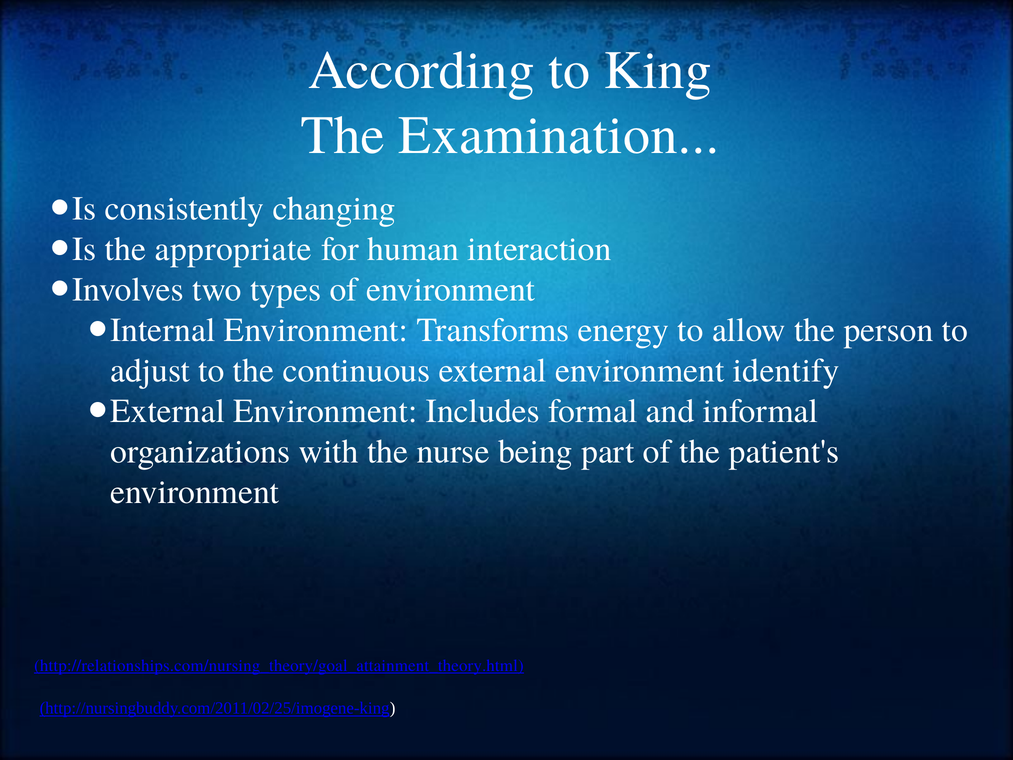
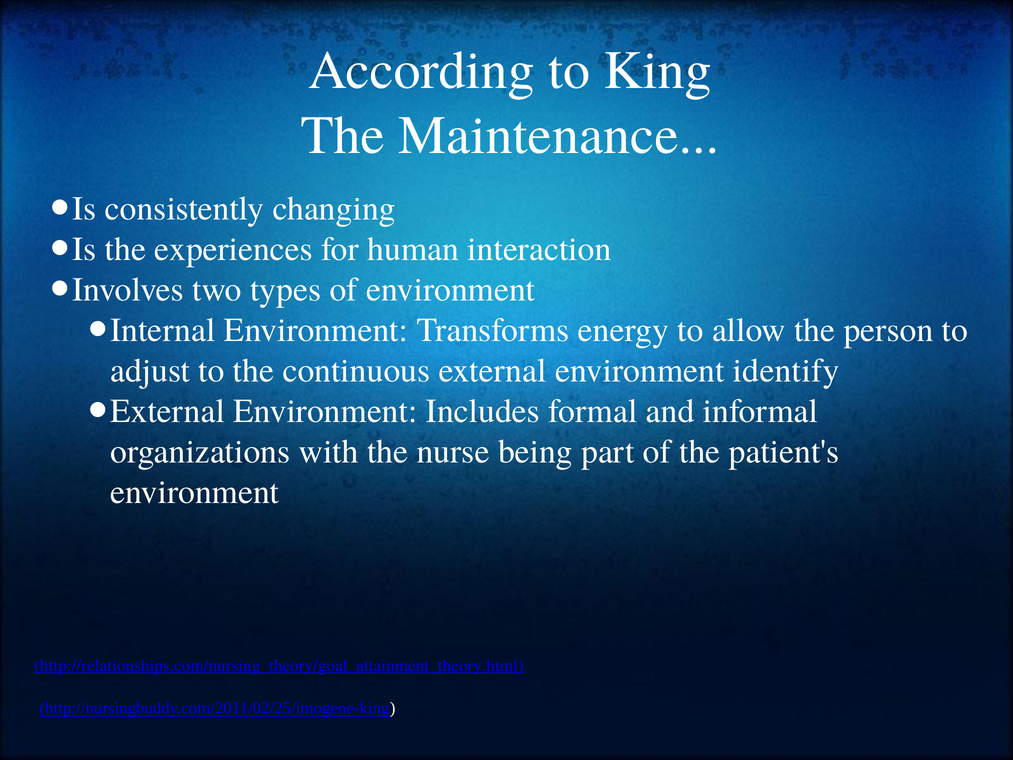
Examination: Examination -> Maintenance (559, 135)
appropriate: appropriate -> experiences (234, 249)
